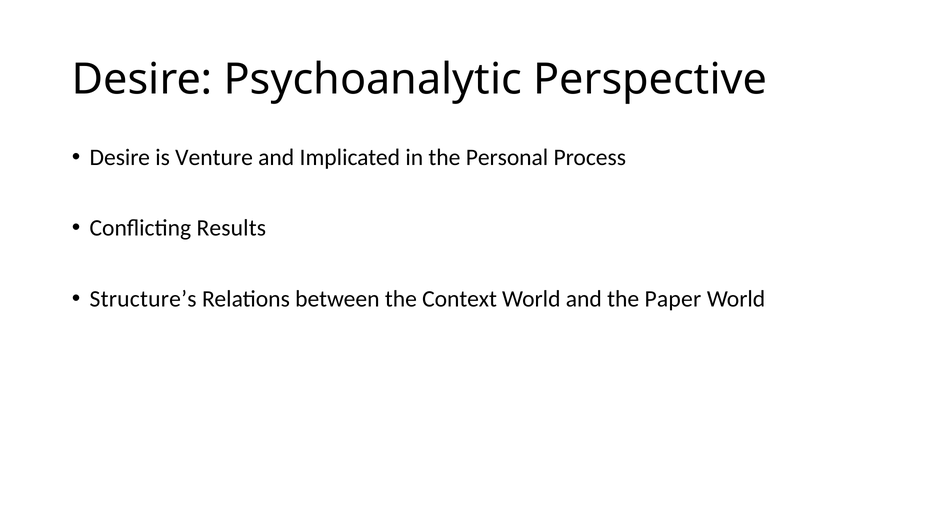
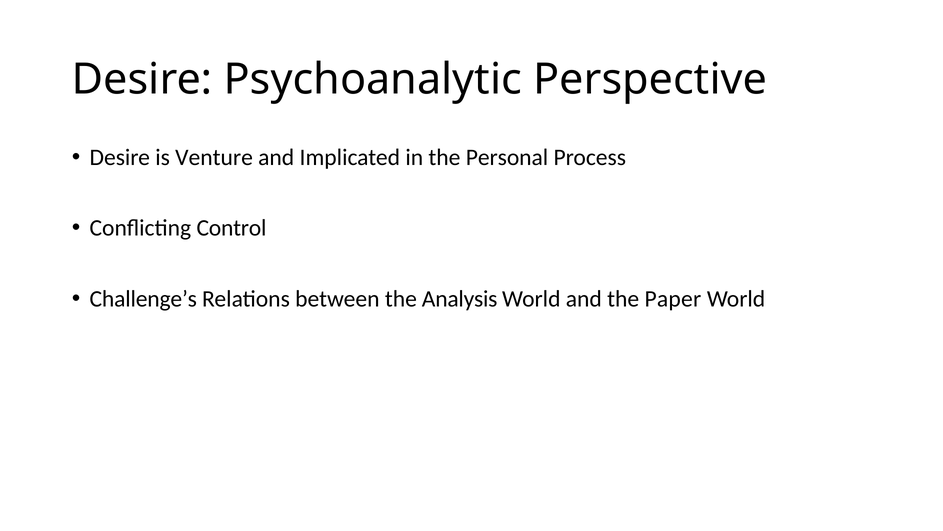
Results: Results -> Control (231, 228)
Structure’s: Structure’s -> Challenge’s (143, 298)
Context: Context -> Analysis (460, 298)
